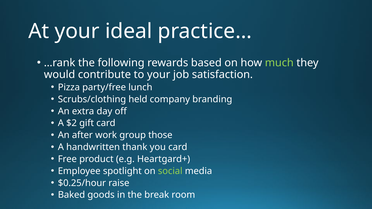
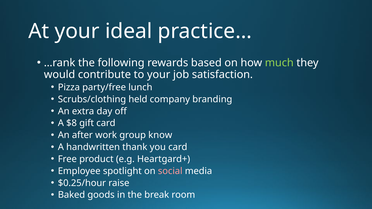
$2: $2 -> $8 (72, 123)
those: those -> know (160, 135)
social colour: light green -> pink (170, 171)
